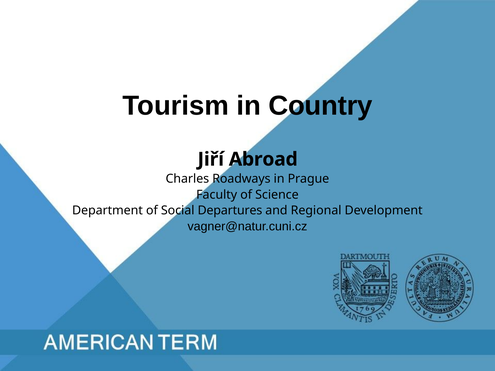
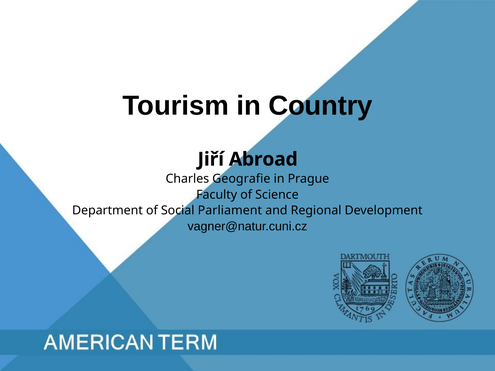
Roadways: Roadways -> Geografie (241, 179)
Departures: Departures -> Parliament (230, 211)
